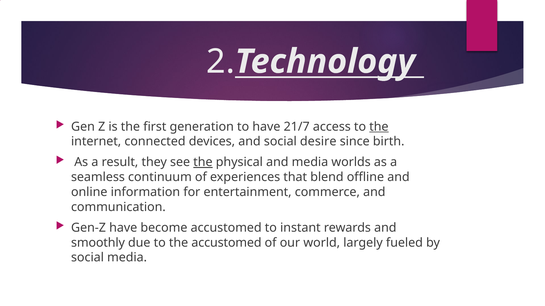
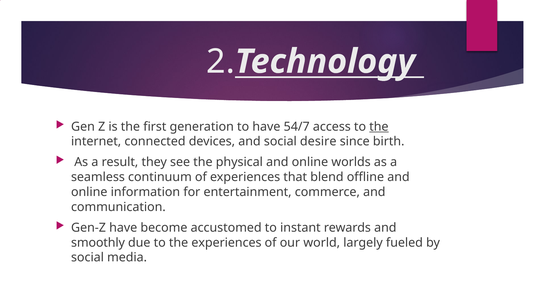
21/7: 21/7 -> 54/7 (297, 127)
the underline: present -> none (203, 162)
physical and media: media -> online (310, 162)
the accustomed: accustomed -> experiences (226, 243)
